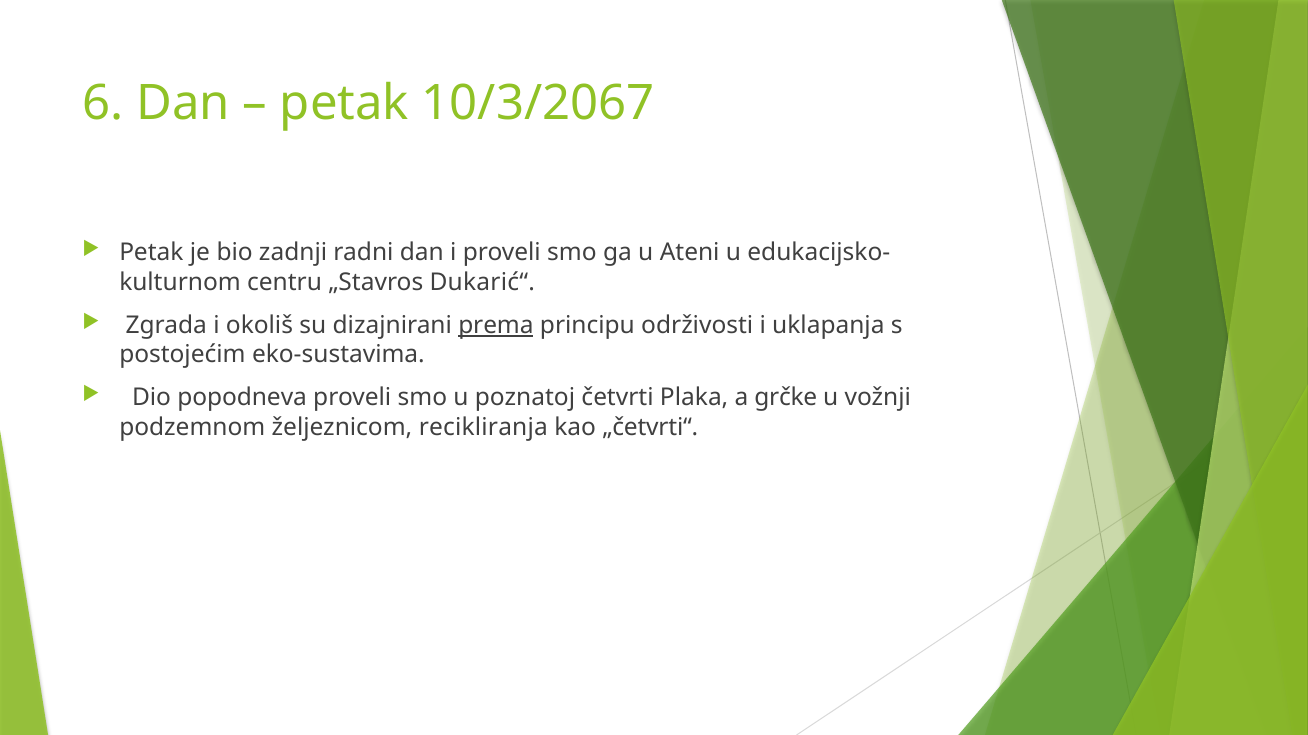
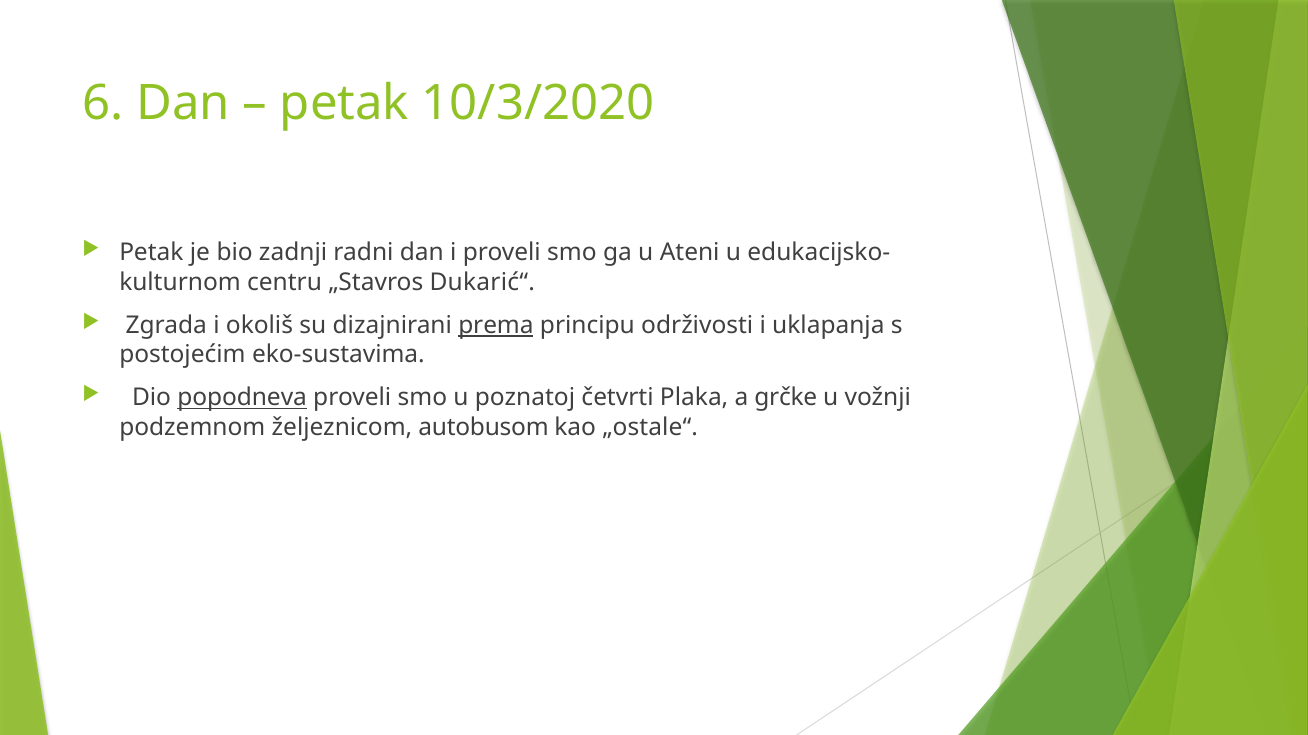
10/3/2067: 10/3/2067 -> 10/3/2020 (538, 103)
popodneva underline: none -> present (242, 398)
recikliranja: recikliranja -> autobusom (484, 428)
„četvrti“: „četvrti“ -> „ostale“ (650, 428)
